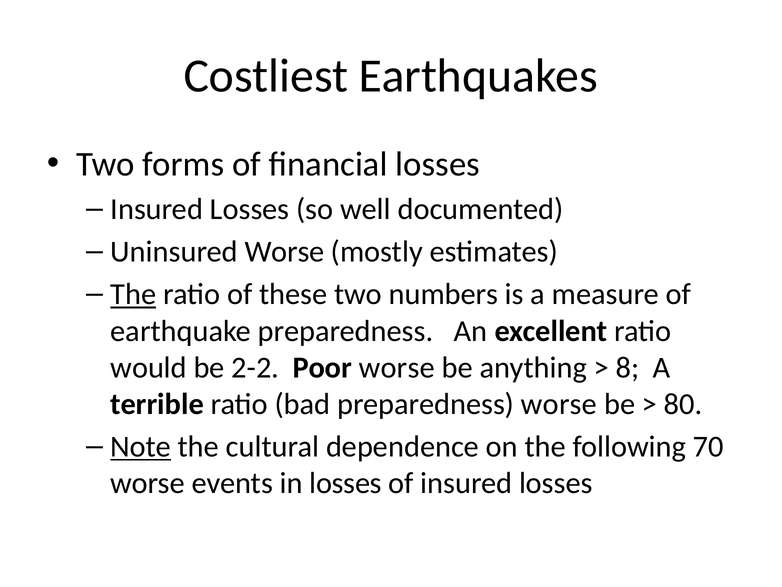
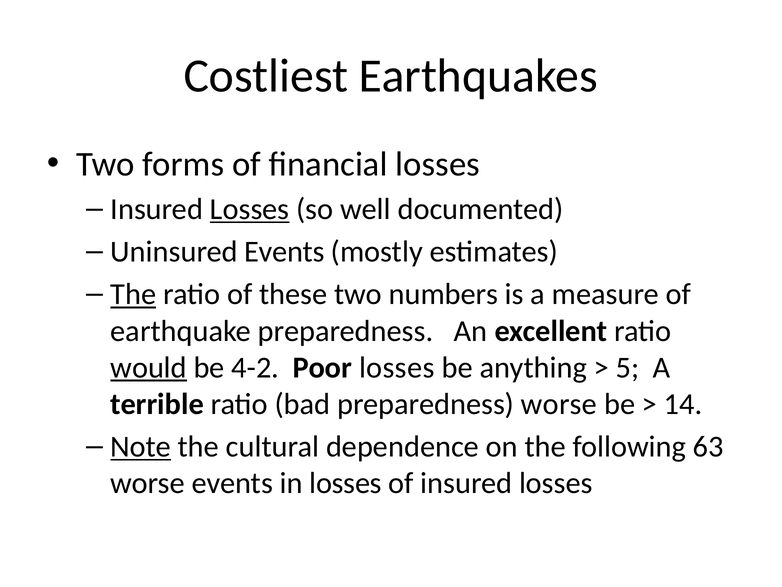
Losses underline: none -> present (250, 209)
Uninsured Worse: Worse -> Events (284, 252)
would underline: none -> present (149, 367)
2-2: 2-2 -> 4-2 (255, 367)
Poor worse: worse -> losses (397, 367)
8: 8 -> 5 (627, 367)
80: 80 -> 14 (683, 404)
70: 70 -> 63 (708, 446)
